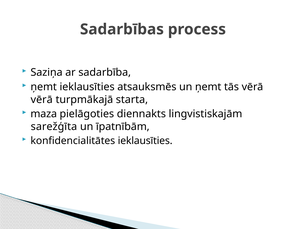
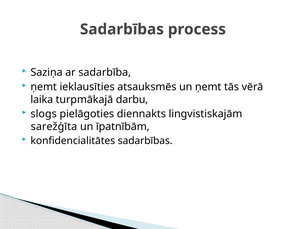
vērā: vērā -> laika (42, 100)
starta: starta -> darbu (132, 100)
maza: maza -> slogs (44, 114)
konfidencialitātes ieklausīties: ieklausīties -> sadarbības (145, 141)
